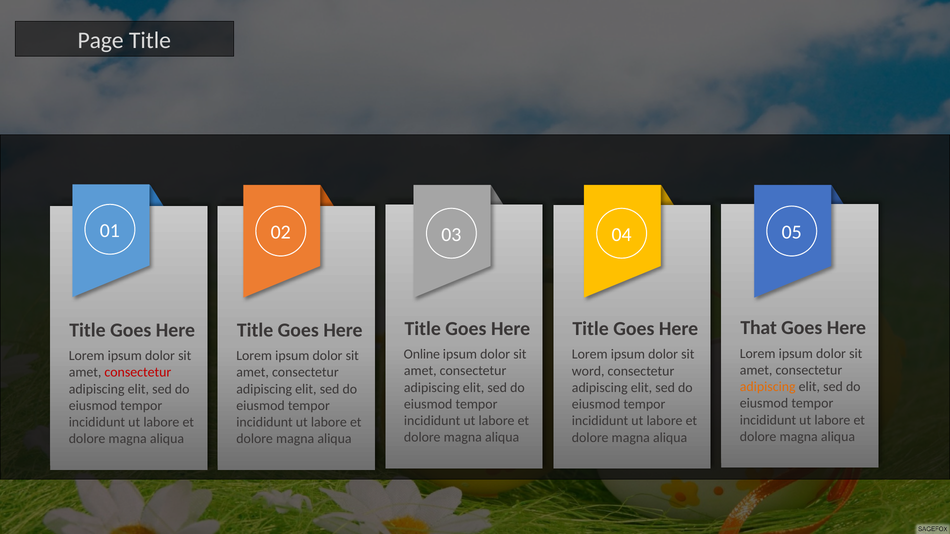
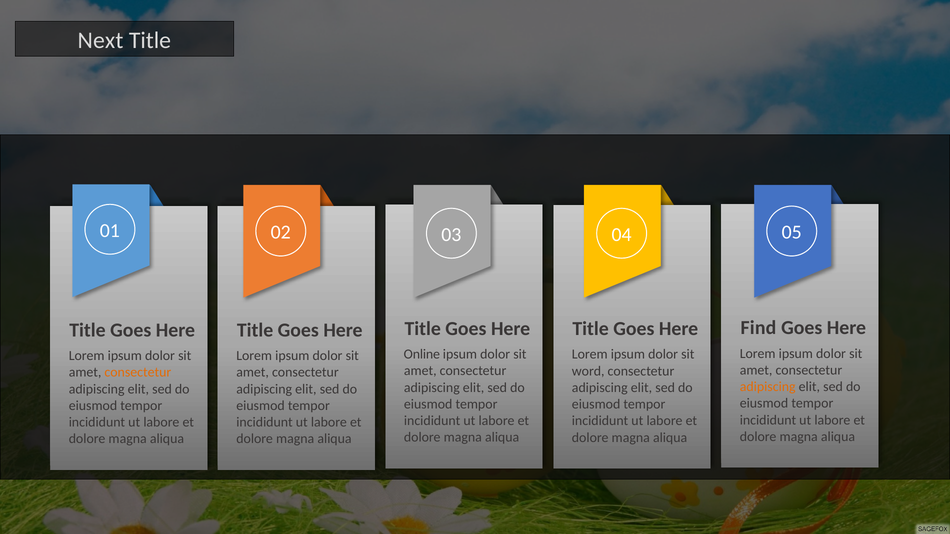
Page: Page -> Next (100, 40)
That: That -> Find (758, 328)
consectetur colour: red -> orange (138, 373)
